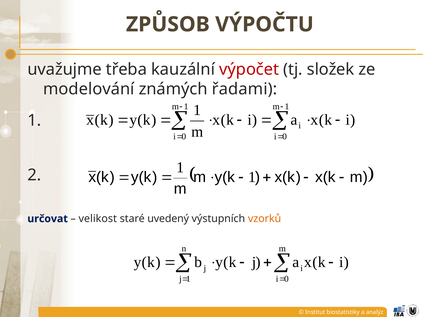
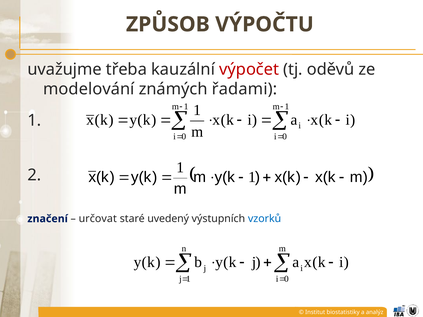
složek: složek -> oděvů (331, 69)
určovat: určovat -> značení (48, 219)
velikost: velikost -> určovat (98, 219)
vzorků colour: orange -> blue (265, 219)
